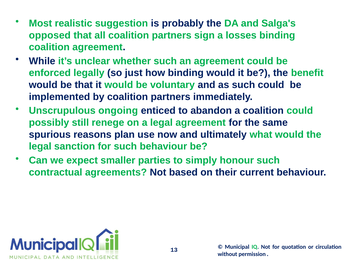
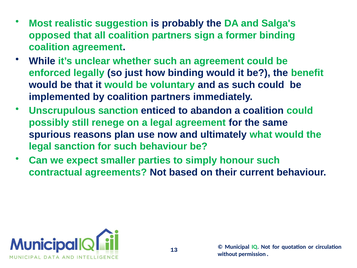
losses: losses -> former (241, 35)
Unscrupulous ongoing: ongoing -> sanction (118, 111)
